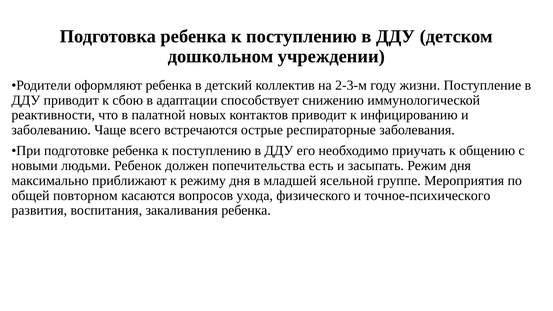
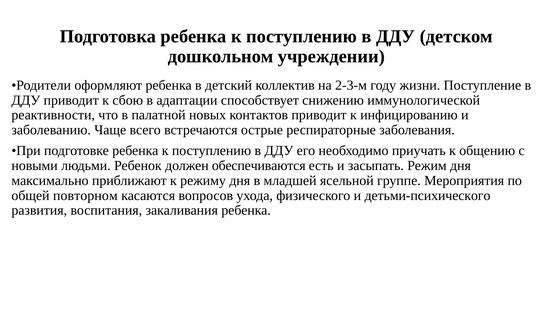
попечительства: попечительства -> обеспечиваются (259, 166)
точное-психического: точное-психического -> детьми-психического (428, 195)
